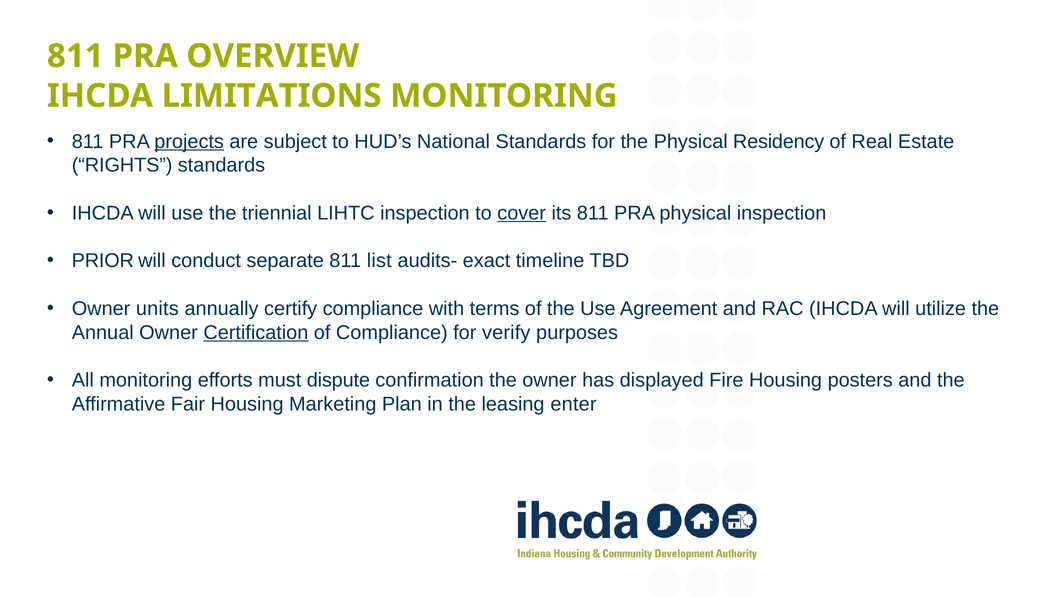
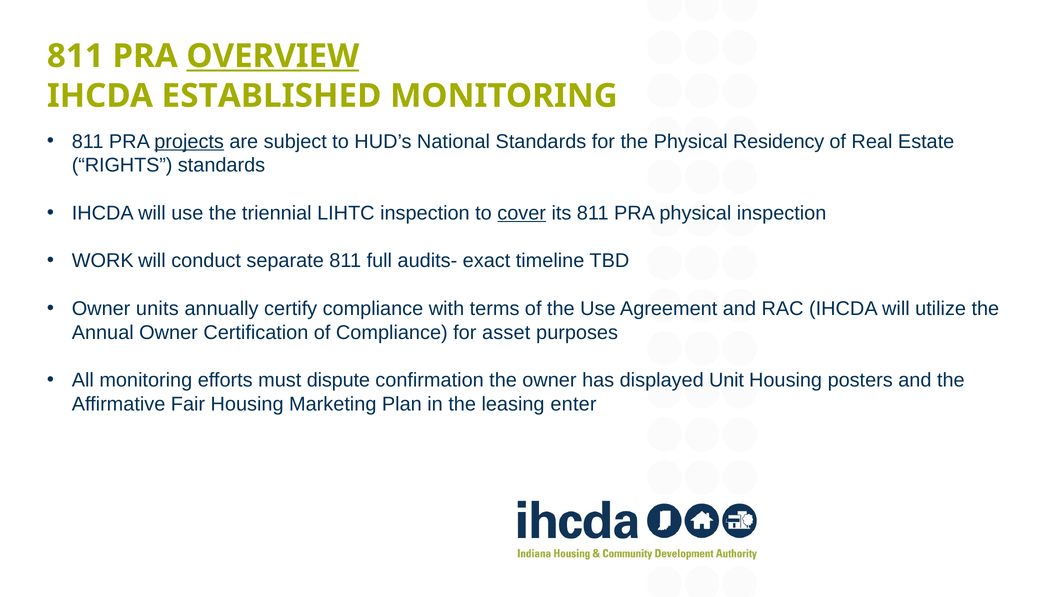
OVERVIEW underline: none -> present (273, 56)
LIMITATIONS: LIMITATIONS -> ESTABLISHED (271, 96)
PRIOR: PRIOR -> WORK (103, 261)
list: list -> full (379, 261)
Certification underline: present -> none (256, 333)
verify: verify -> asset (506, 333)
Fire: Fire -> Unit (727, 380)
